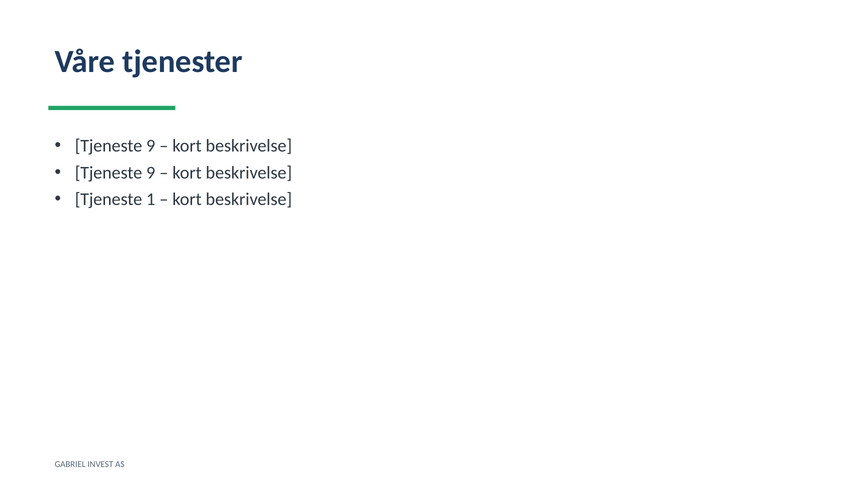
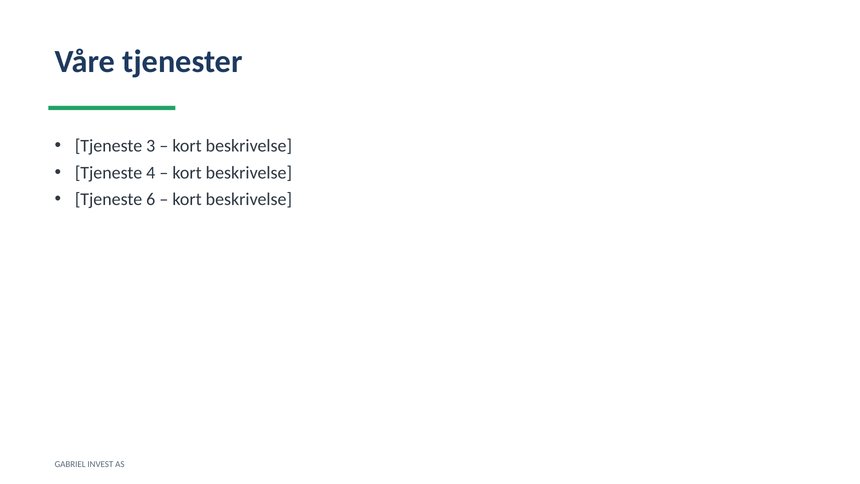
9: 9 -> 3 (151, 146)
9: 9 -> 4 (151, 173)
1: 1 -> 6 (151, 199)
